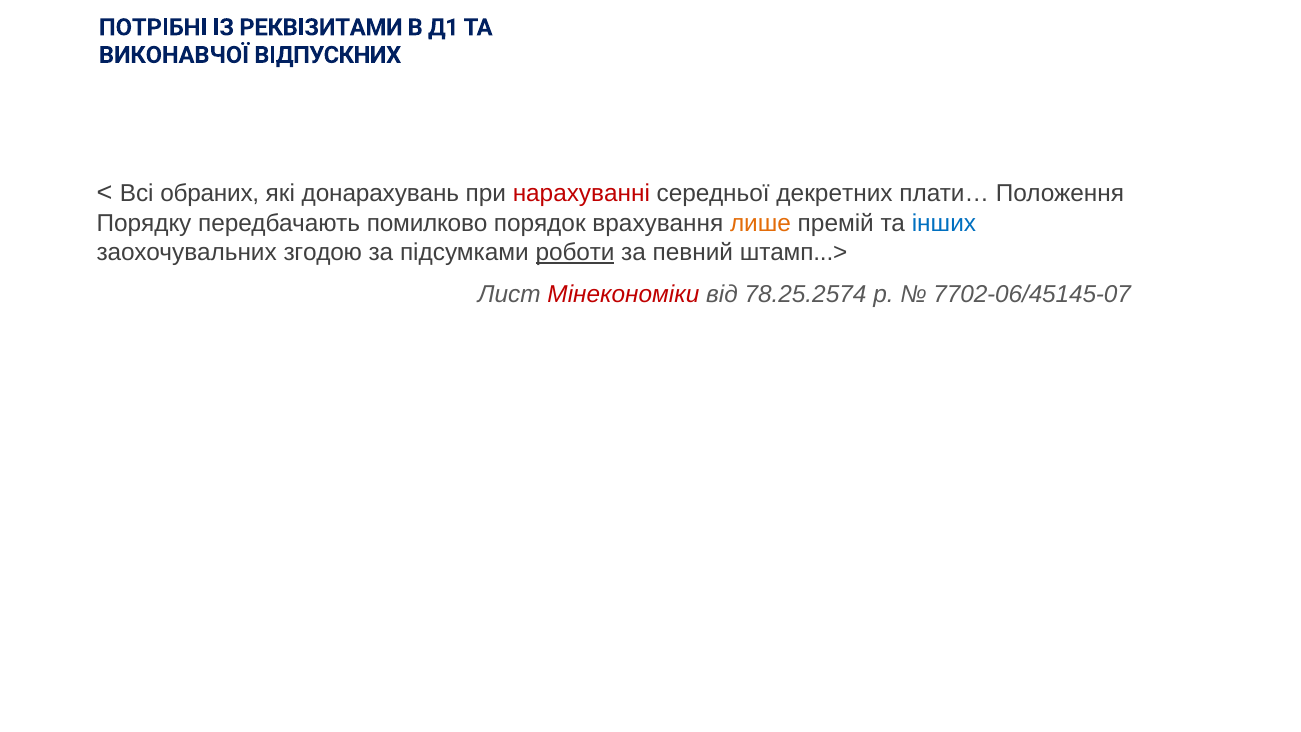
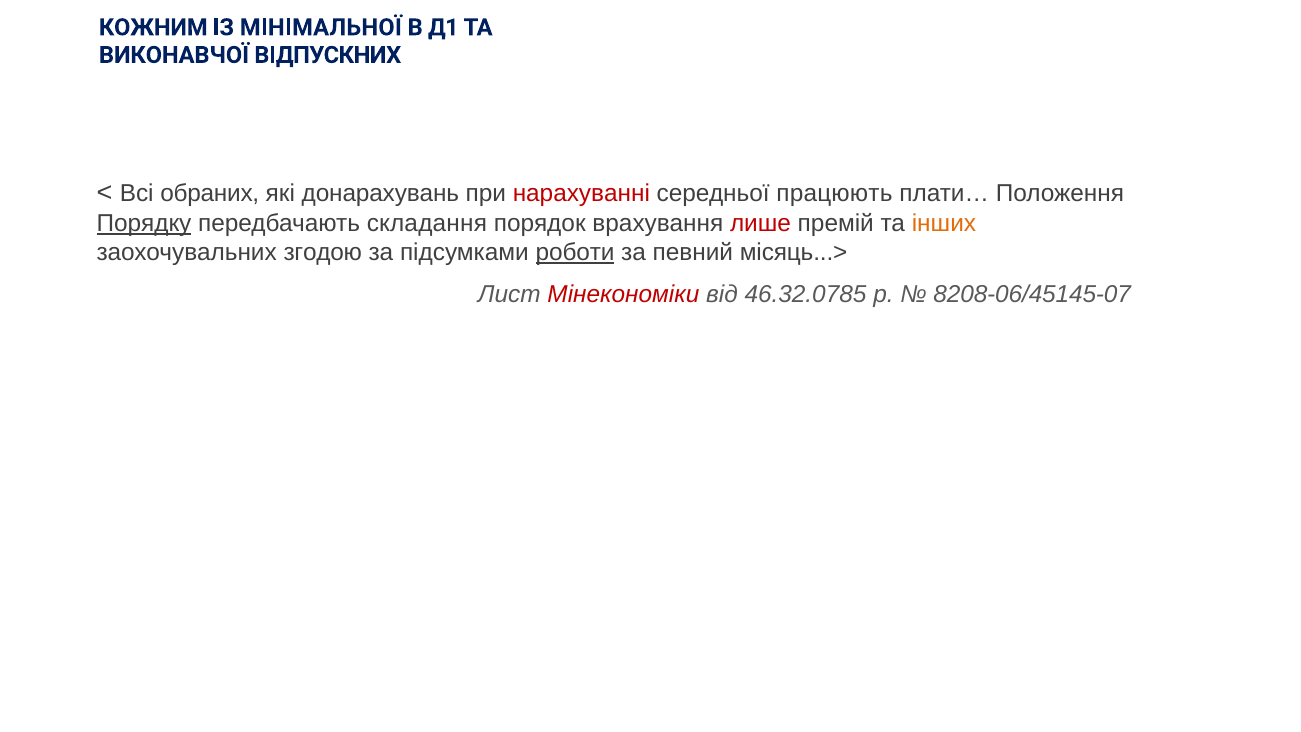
ПОТРІБНІ: ПОТРІБНІ -> КОЖНИМ (153, 27)
РЕКВІЗИТАМИ: РЕКВІЗИТАМИ -> МІНІМАЛЬНОЇ (321, 27)
декретних: декретних -> працюють (834, 193)
Порядку underline: none -> present (144, 223)
помилково: помилково -> складання (427, 223)
лише colour: orange -> red (760, 223)
інших colour: blue -> orange (944, 223)
штамп...>: штамп...> -> місяць...> (794, 253)
78.25.2574: 78.25.2574 -> 46.32.0785 (805, 294)
7702-06/45145-07: 7702-06/45145-07 -> 8208-06/45145-07 (1032, 294)
